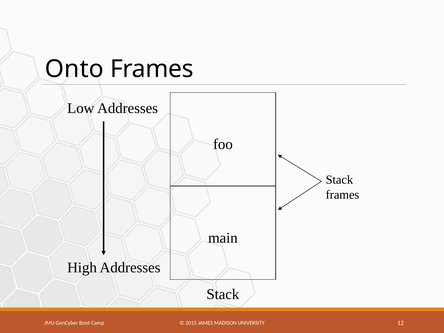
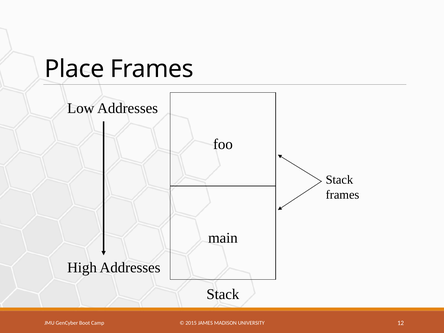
Onto: Onto -> Place (74, 69)
